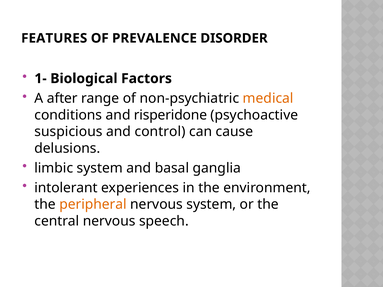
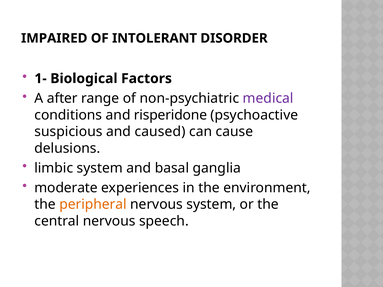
FEATURES: FEATURES -> IMPAIRED (54, 38)
PREVALENCE: PREVALENCE -> INTOLERANT (155, 38)
medical colour: orange -> purple (268, 98)
control: control -> caused (160, 132)
intolerant: intolerant -> moderate (66, 188)
